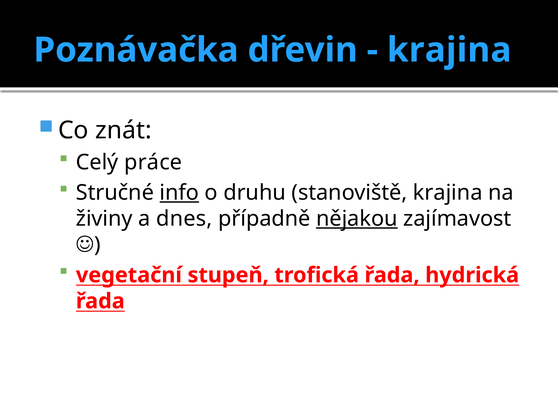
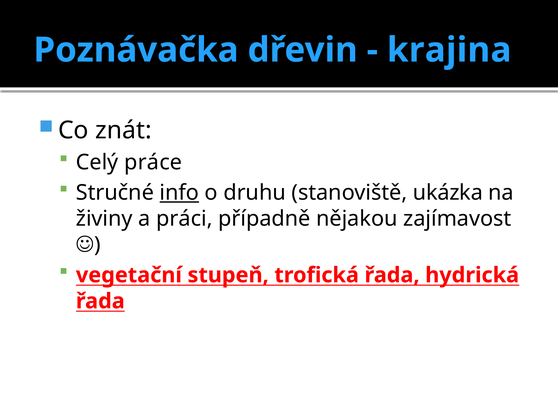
stanoviště krajina: krajina -> ukázka (448, 193)
dnes: dnes -> práci (184, 219)
nějakou underline: present -> none (357, 219)
